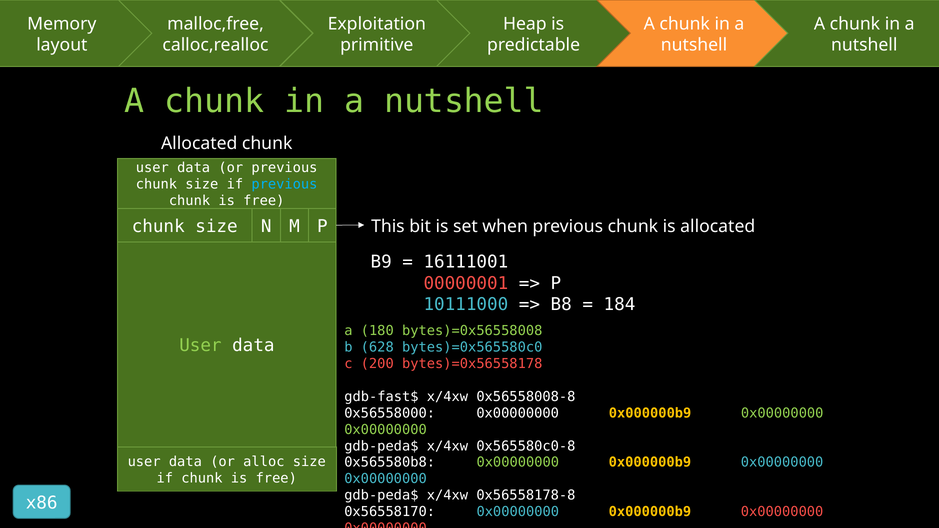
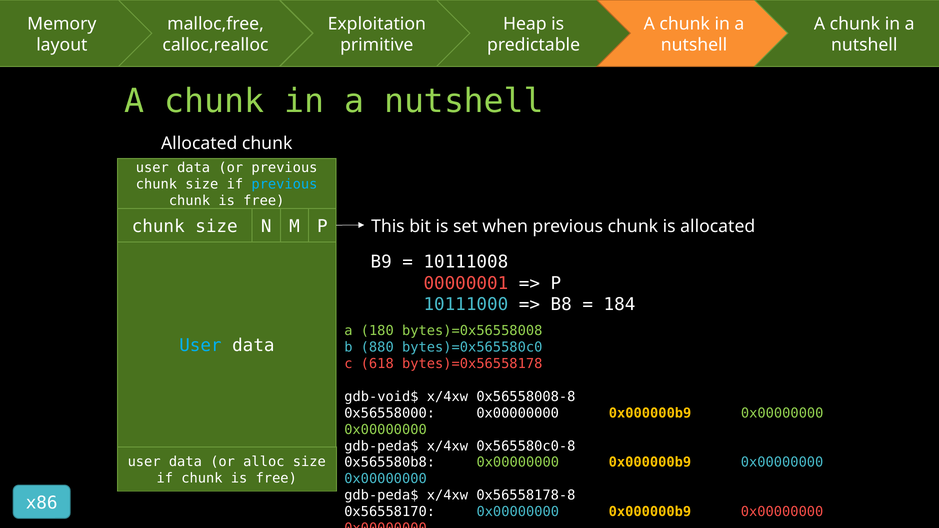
16111001: 16111001 -> 10111008 (466, 262)
User colour: light green -> light blue (200, 346)
628: 628 -> 880 (377, 348)
200: 200 -> 618 (377, 364)
gdb-fast$: gdb-fast$ -> gdb-void$ (381, 397)
